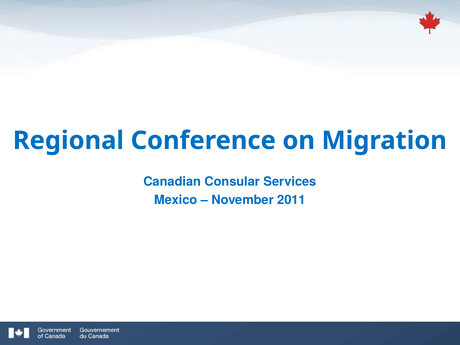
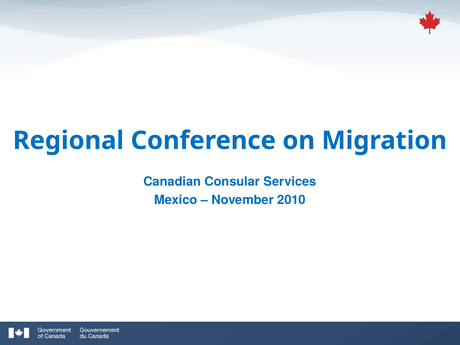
2011: 2011 -> 2010 (291, 200)
